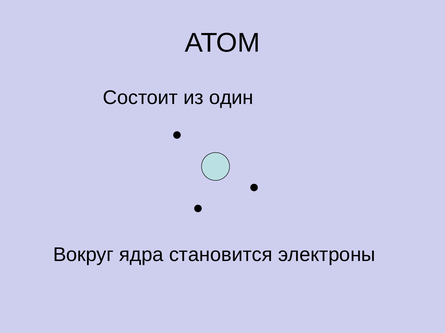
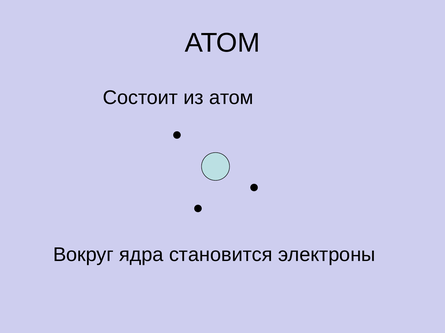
из один: один -> атом (231, 98)
